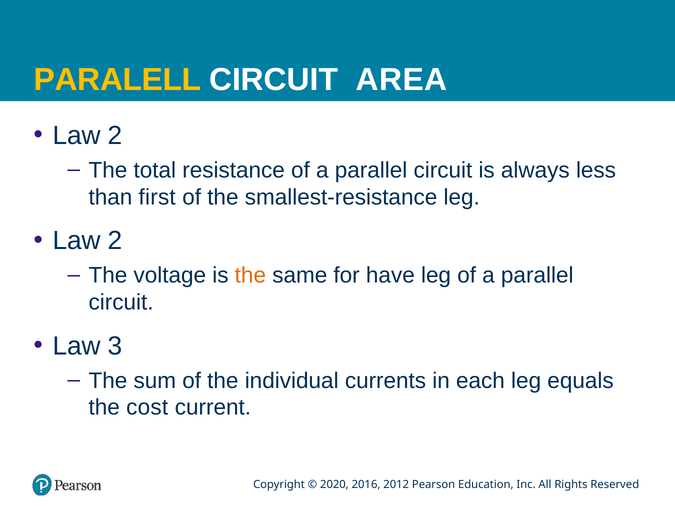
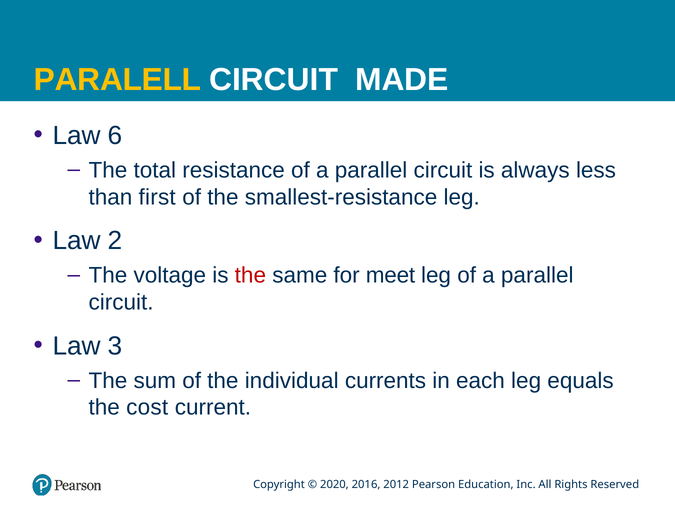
AREA: AREA -> MADE (402, 80)
2: 2 -> 6 (115, 136)
the colour: orange -> red (250, 276)
have: have -> meet (390, 276)
